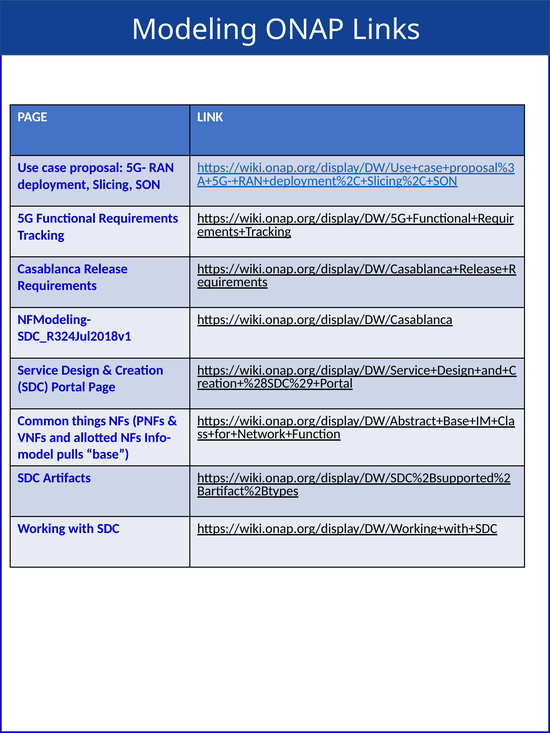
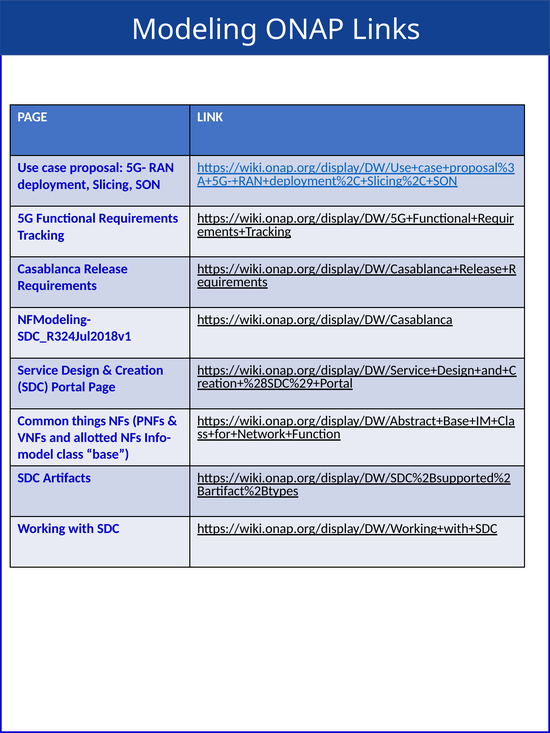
pulls: pulls -> class (70, 455)
